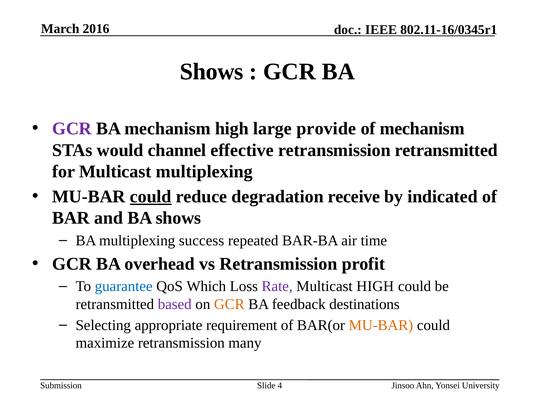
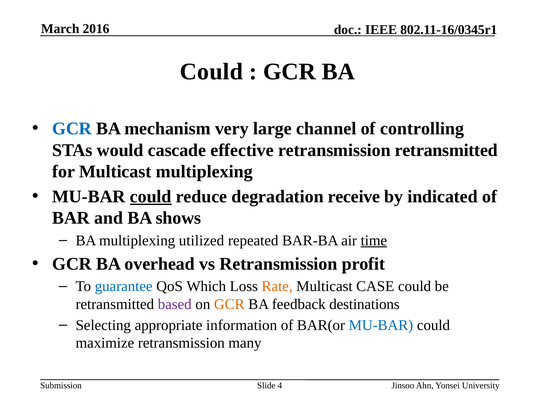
Shows: Shows -> Could (211, 71)
GCR colour: purple -> blue (72, 129)
mechanism high: high -> very (232, 129)
provide: provide -> channel (326, 129)
of mechanism: mechanism -> controlling (422, 129)
channel: channel -> cascade (177, 150)
success: success -> utilized (202, 240)
time underline: none -> present (374, 240)
Rate colour: purple -> orange (277, 286)
Multicast HIGH: HIGH -> CASE (375, 286)
requirement: requirement -> information (242, 325)
MU-BAR colour: orange -> blue (381, 325)
